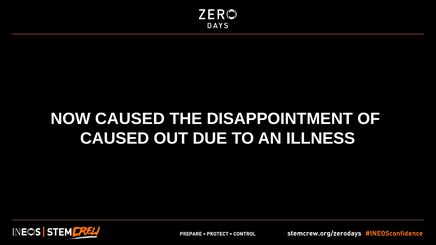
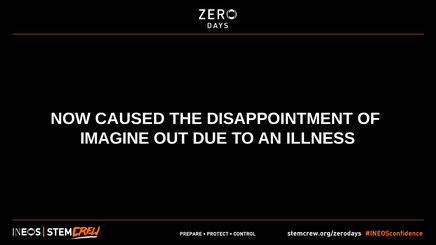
CAUSED: CAUSED -> IMAGINE (115, 139)
